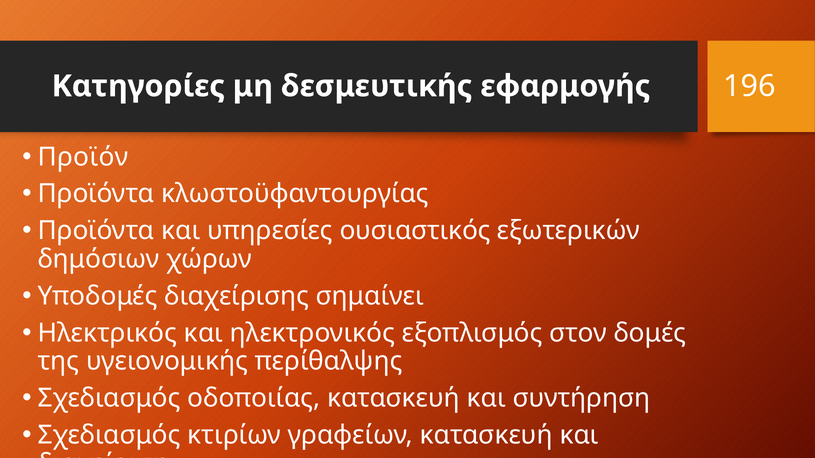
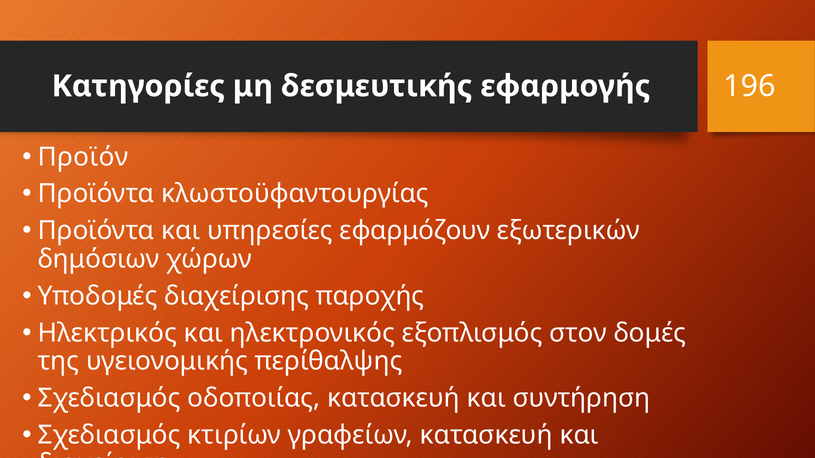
ουσιαστικός: ουσιαστικός -> εφαρμόζουν (415, 231)
σημαίνει: σημαίνει -> παροχής (370, 296)
